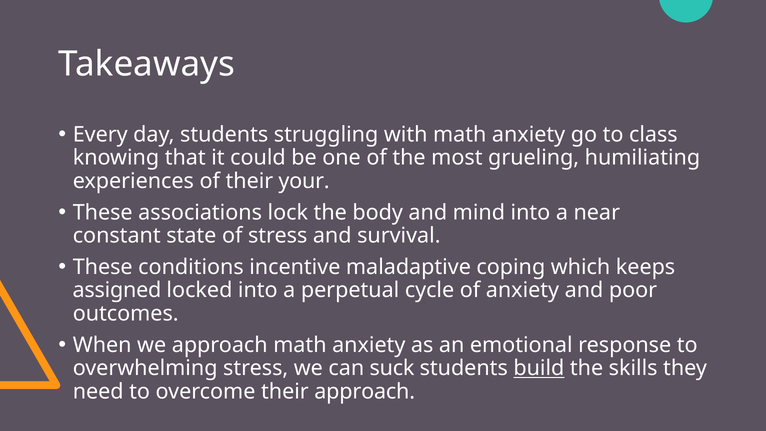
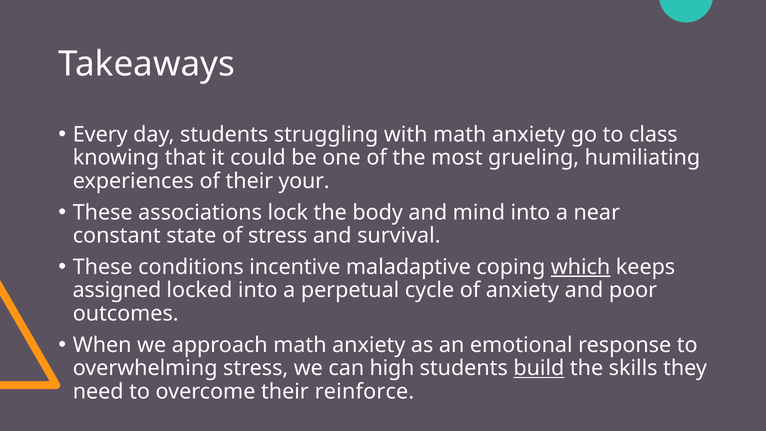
which underline: none -> present (581, 267)
suck: suck -> high (392, 368)
their approach: approach -> reinforce (364, 391)
